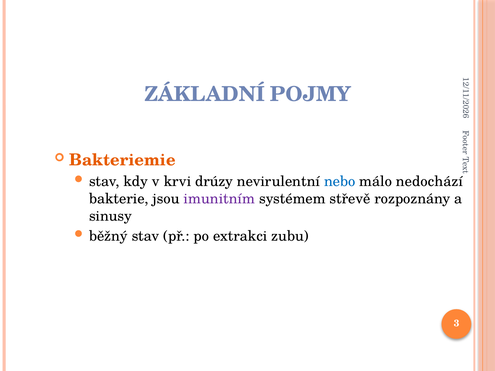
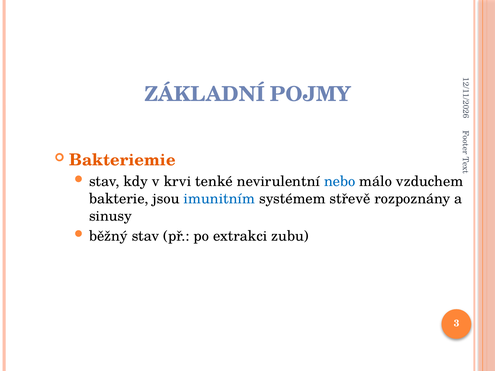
drúzy: drúzy -> tenké (214, 181)
nedochází: nedochází -> vzduchem (430, 181)
imunitním colour: purple -> blue (219, 199)
